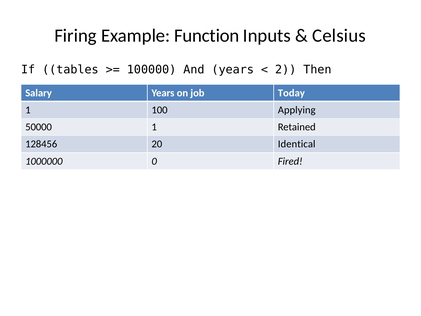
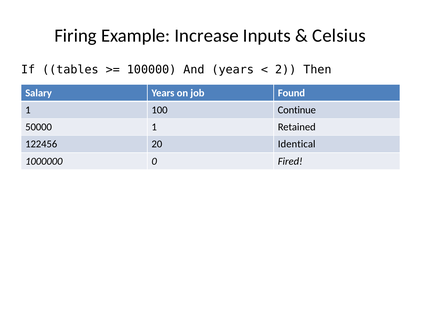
Function: Function -> Increase (207, 36)
Today: Today -> Found (291, 93)
Applying: Applying -> Continue (297, 110)
128456: 128456 -> 122456 (41, 144)
